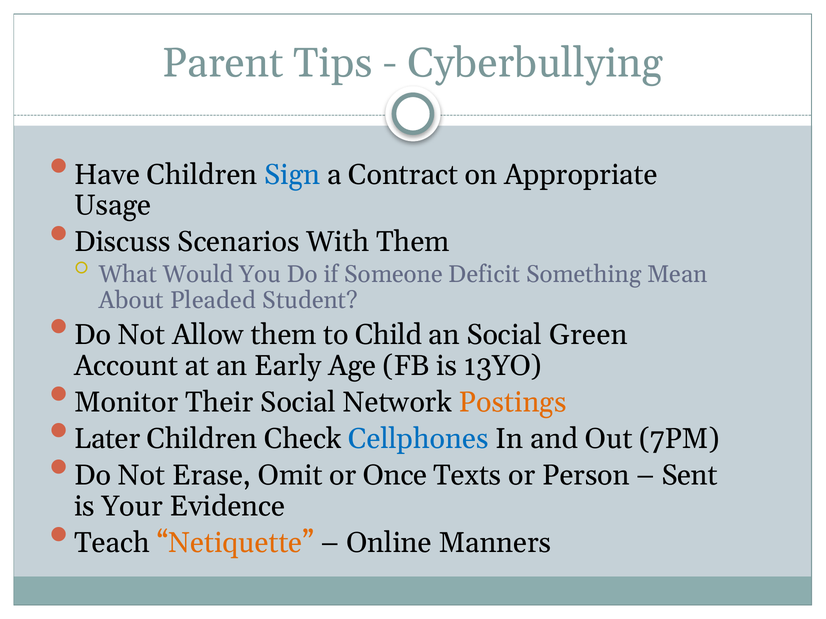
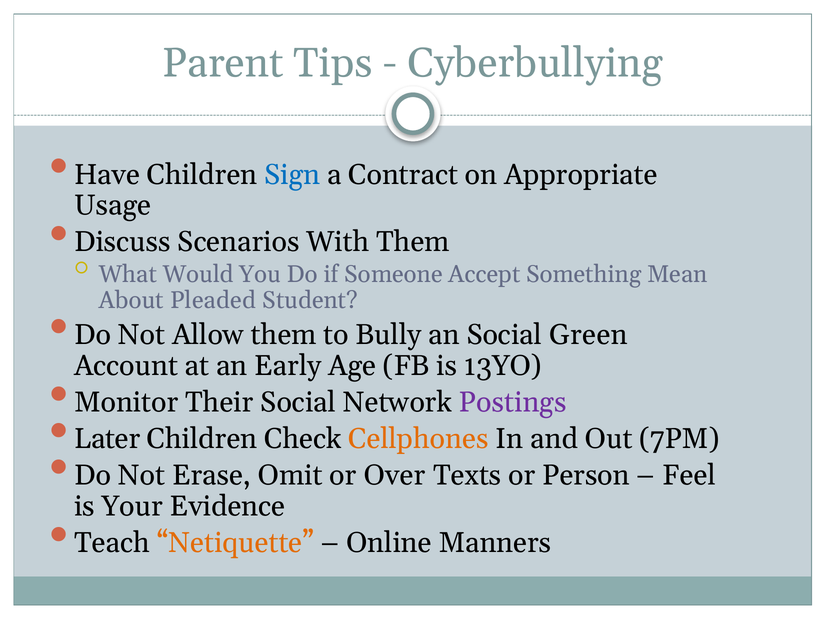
Deficit: Deficit -> Accept (484, 275)
Child: Child -> Bully (389, 335)
Postings colour: orange -> purple (513, 403)
Cellphones colour: blue -> orange (418, 439)
Once: Once -> Over (395, 476)
Sent: Sent -> Feel (689, 476)
